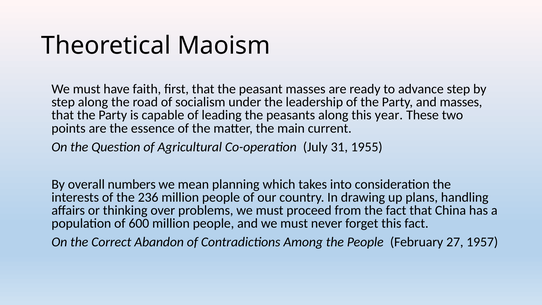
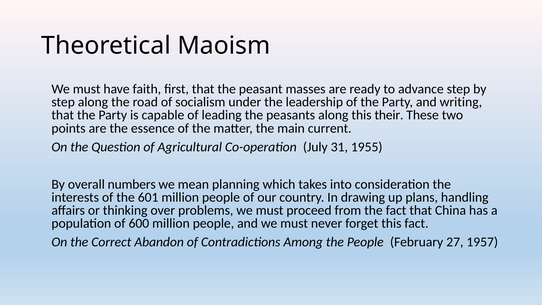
and masses: masses -> writing (461, 102)
year: year -> their (389, 115)
236: 236 -> 601 (148, 197)
